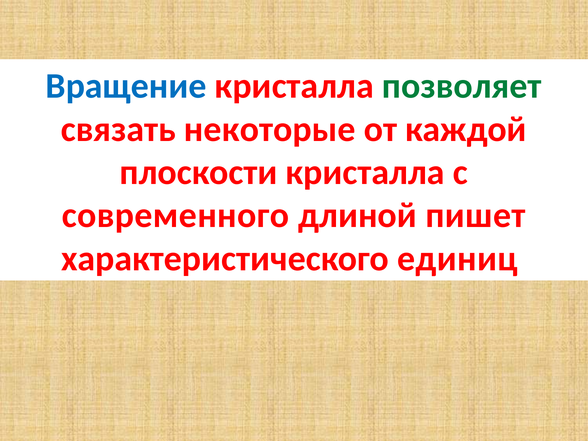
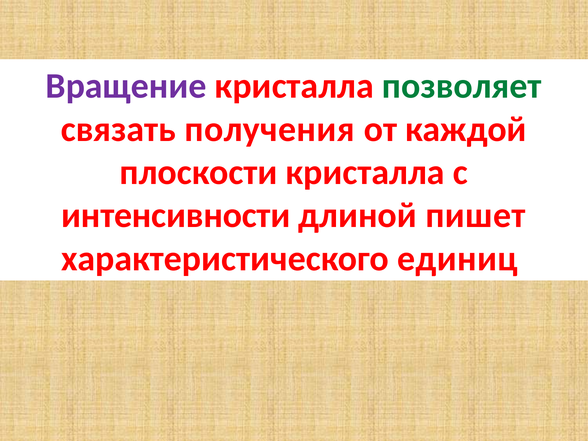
Вращение colour: blue -> purple (126, 86)
некоторые: некоторые -> получения (270, 129)
современного: современного -> интенсивности (176, 215)
